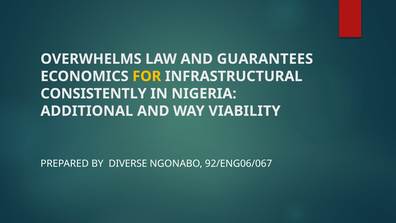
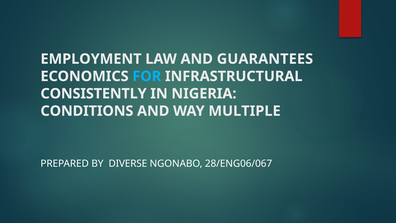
OVERWHELMS: OVERWHELMS -> EMPLOYMENT (91, 59)
FOR colour: yellow -> light blue (147, 76)
ADDITIONAL: ADDITIONAL -> CONDITIONS (87, 111)
VIABILITY: VIABILITY -> MULTIPLE (245, 111)
92/ENG06/067: 92/ENG06/067 -> 28/ENG06/067 (239, 163)
